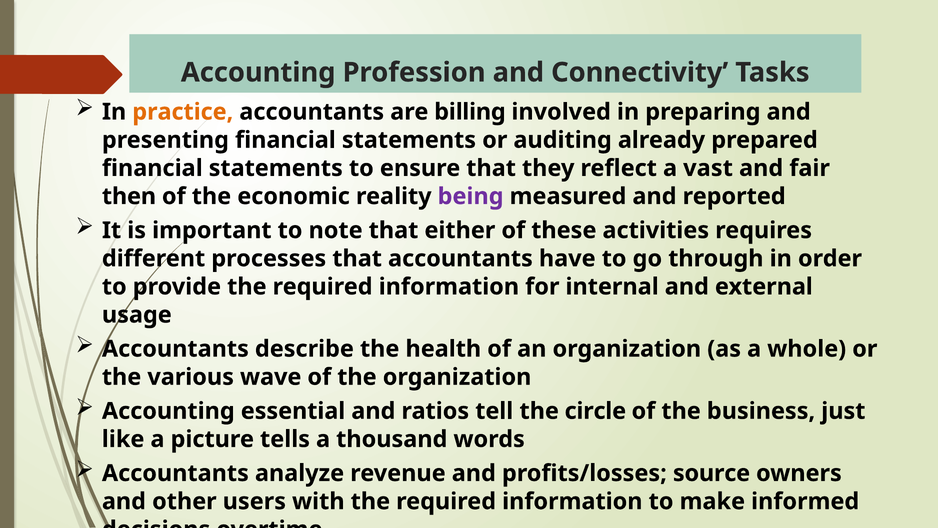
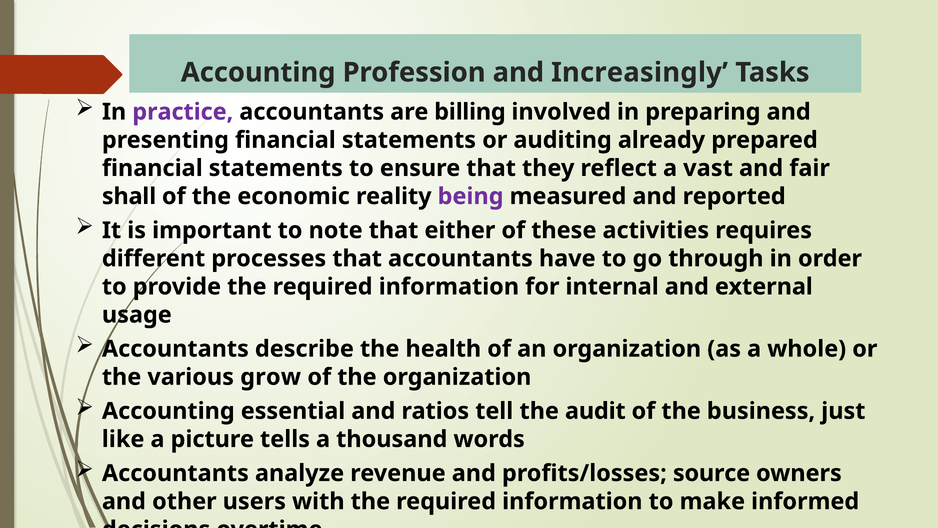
Connectivity: Connectivity -> Increasingly (640, 72)
practice colour: orange -> purple (183, 112)
then: then -> shall (129, 196)
wave: wave -> grow (271, 377)
circle: circle -> audit (595, 411)
